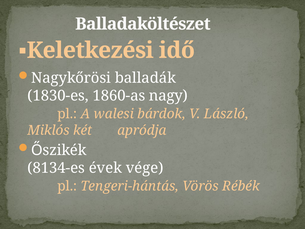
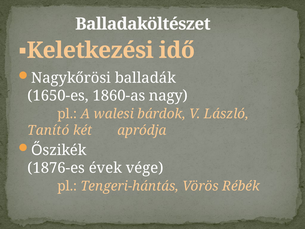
1830-es: 1830-es -> 1650-es (58, 96)
Miklós: Miklós -> Tanító (48, 130)
8134-es: 8134-es -> 1876-es (56, 168)
